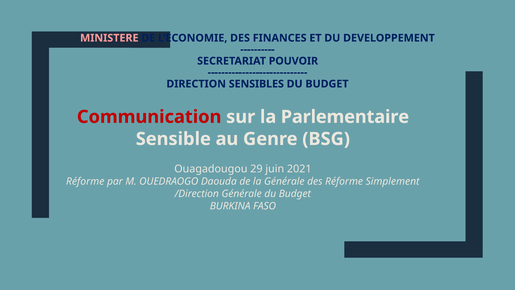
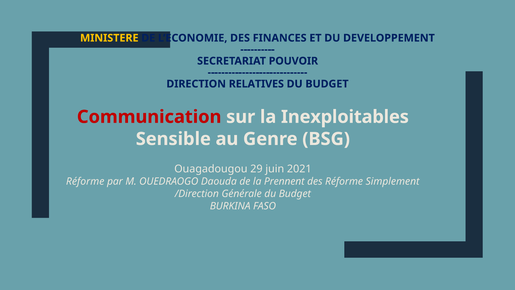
MINISTERE colour: pink -> yellow (109, 38)
SENSIBLES: SENSIBLES -> RELATIVES (256, 84)
Parlementaire: Parlementaire -> Inexploitables (345, 117)
la Générale: Générale -> Prennent (284, 181)
